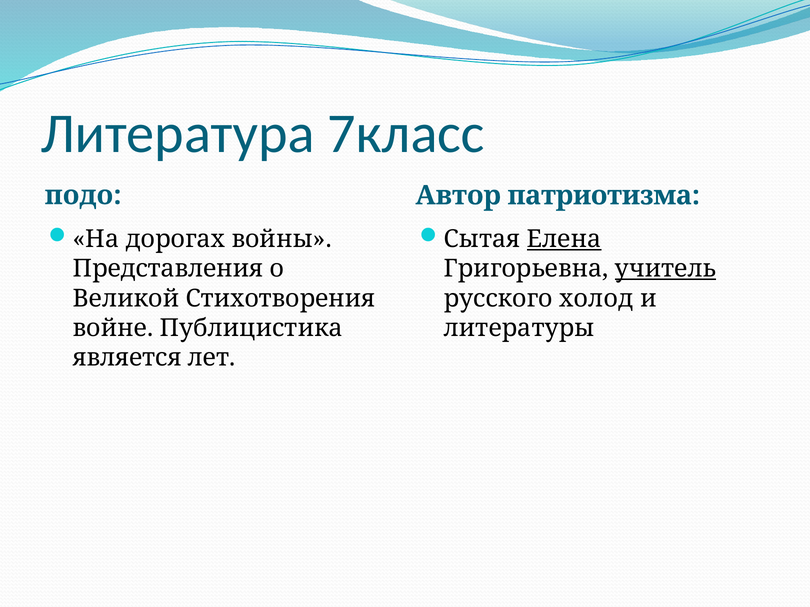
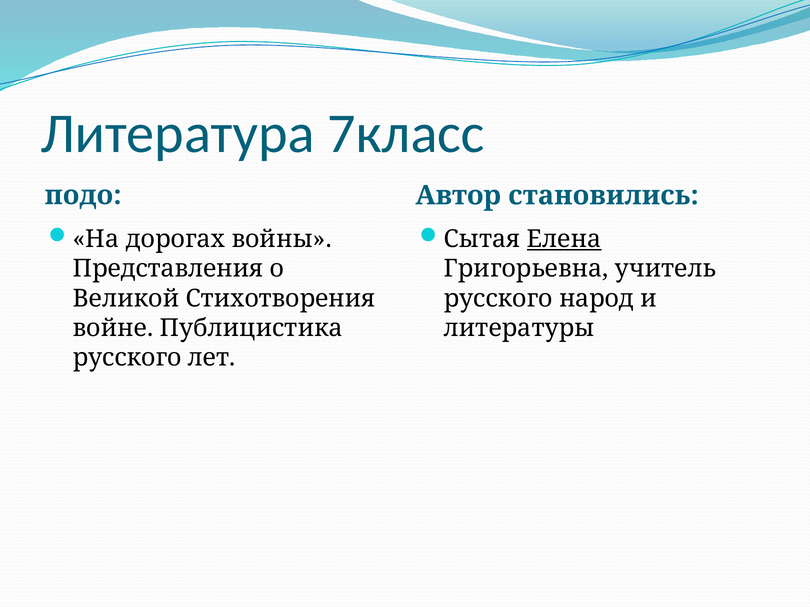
патриотизма: патриотизма -> становились (604, 196)
учитель underline: present -> none (665, 269)
холод: холод -> народ (597, 299)
является: является -> русского (127, 358)
